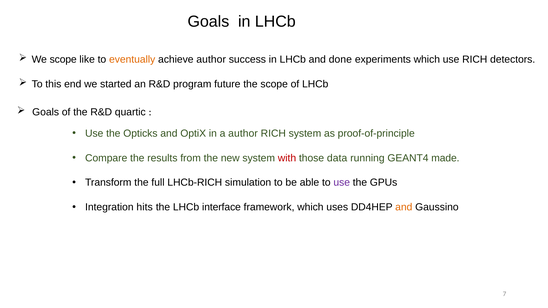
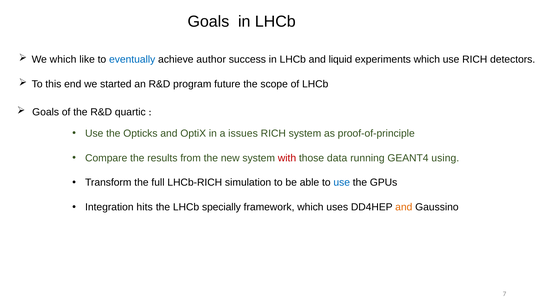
We scope: scope -> which (63, 60)
eventually colour: orange -> blue (132, 60)
done: done -> liquid (340, 60)
a author: author -> issues (243, 133)
made: made -> using (445, 158)
use colour: purple -> blue (342, 183)
interface: interface -> specially (221, 207)
